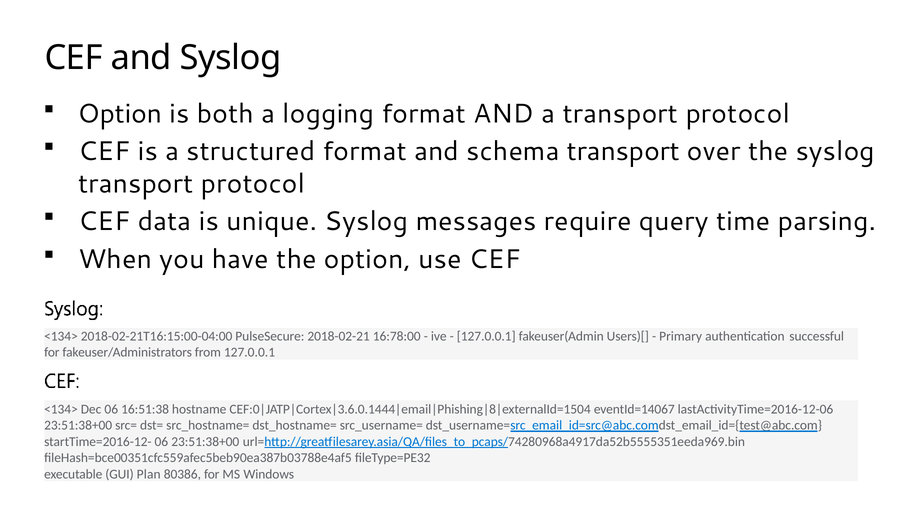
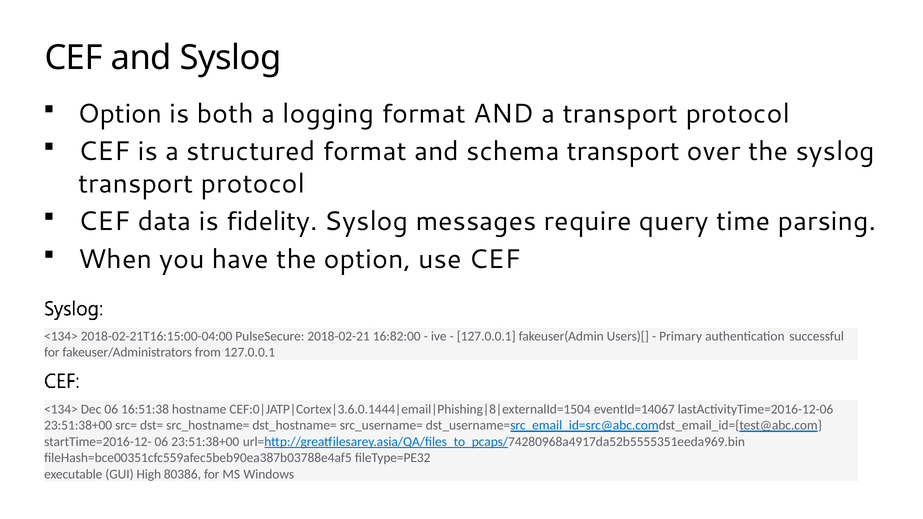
unique: unique -> fidelity (272, 222)
16:78:00: 16:78:00 -> 16:82:00 (397, 336)
Plan: Plan -> High (149, 474)
